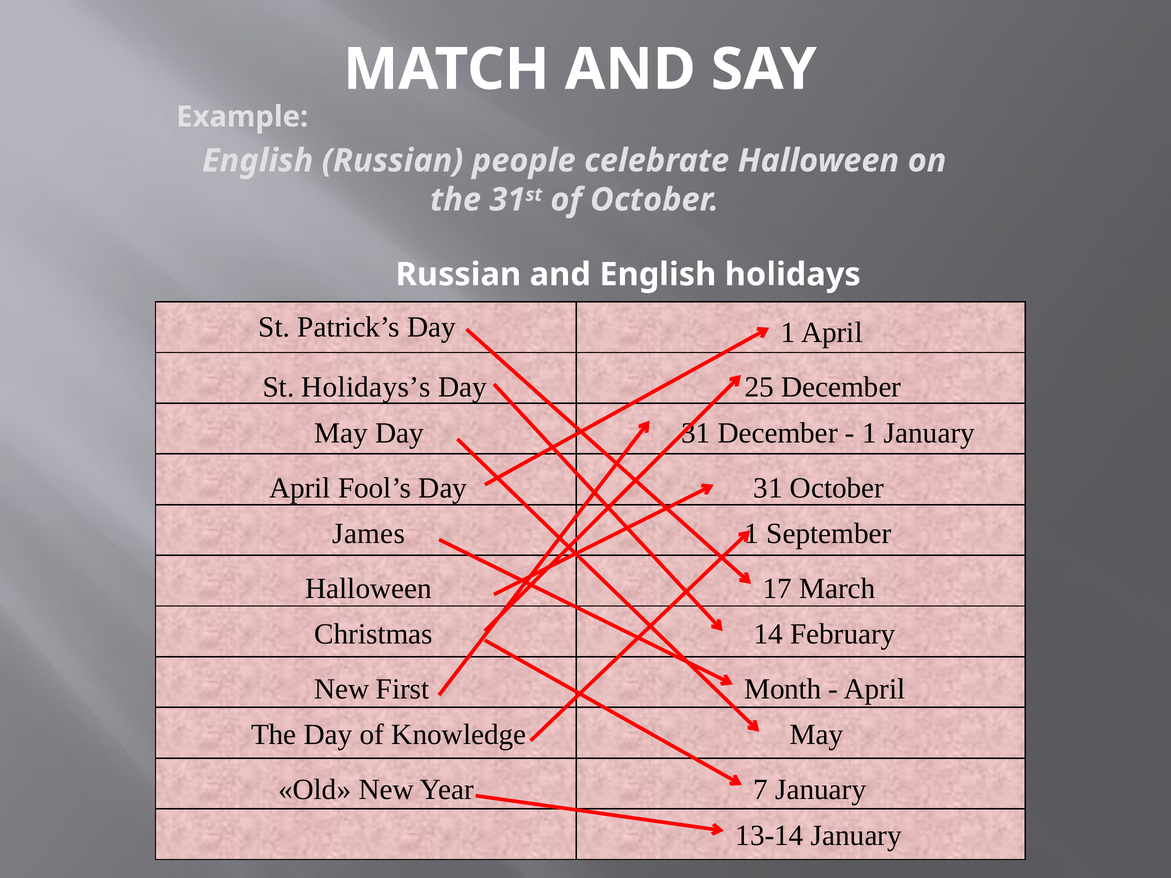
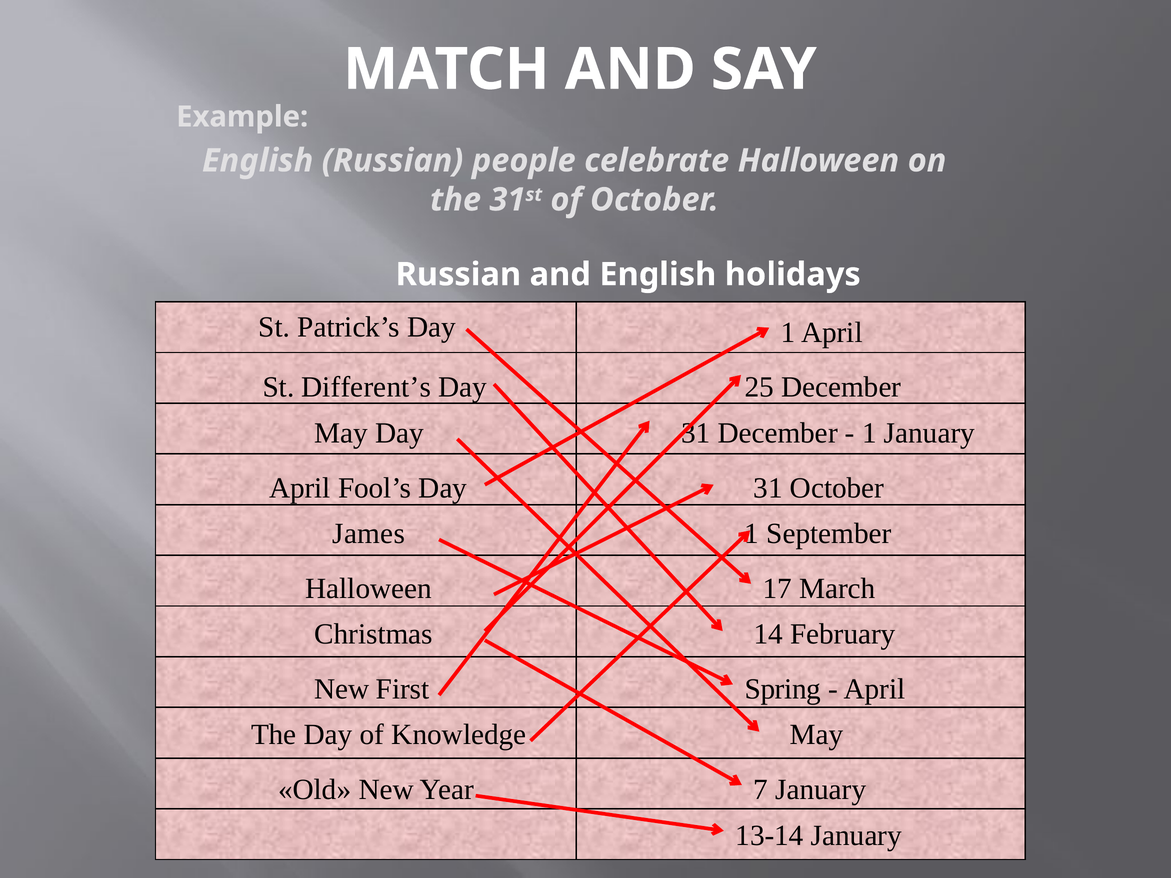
Holidays’s: Holidays’s -> Different’s (366, 387)
Month: Month -> Spring (783, 689)
